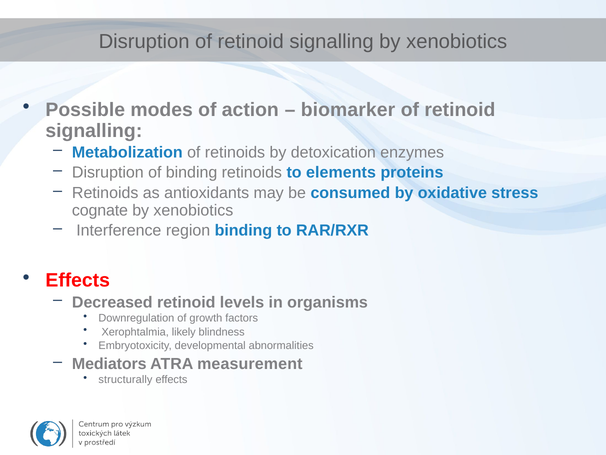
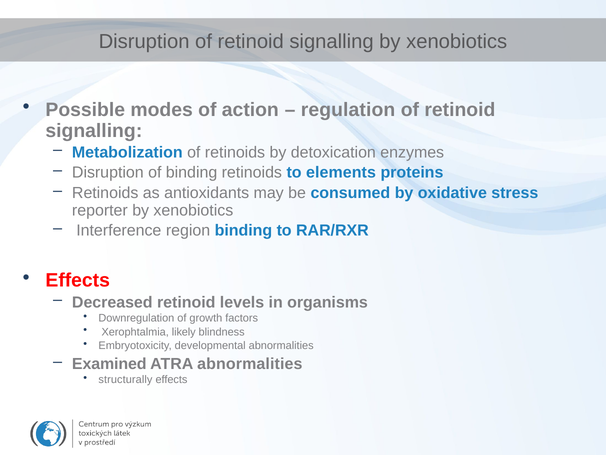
biomarker: biomarker -> regulation (348, 110)
cognate: cognate -> reporter (100, 210)
Mediators: Mediators -> Examined (109, 364)
ATRA measurement: measurement -> abnormalities (250, 364)
